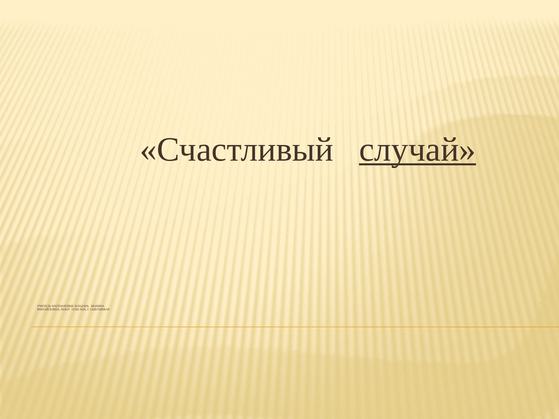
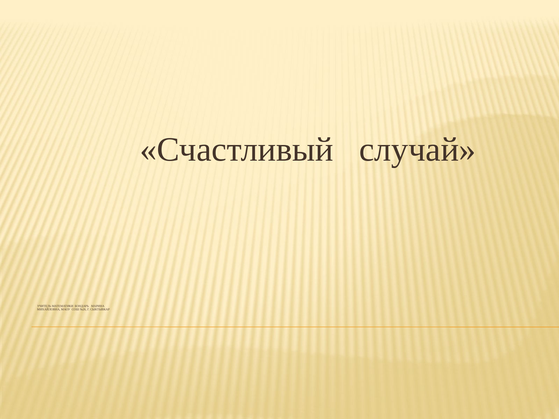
случай underline: present -> none (418, 150)
